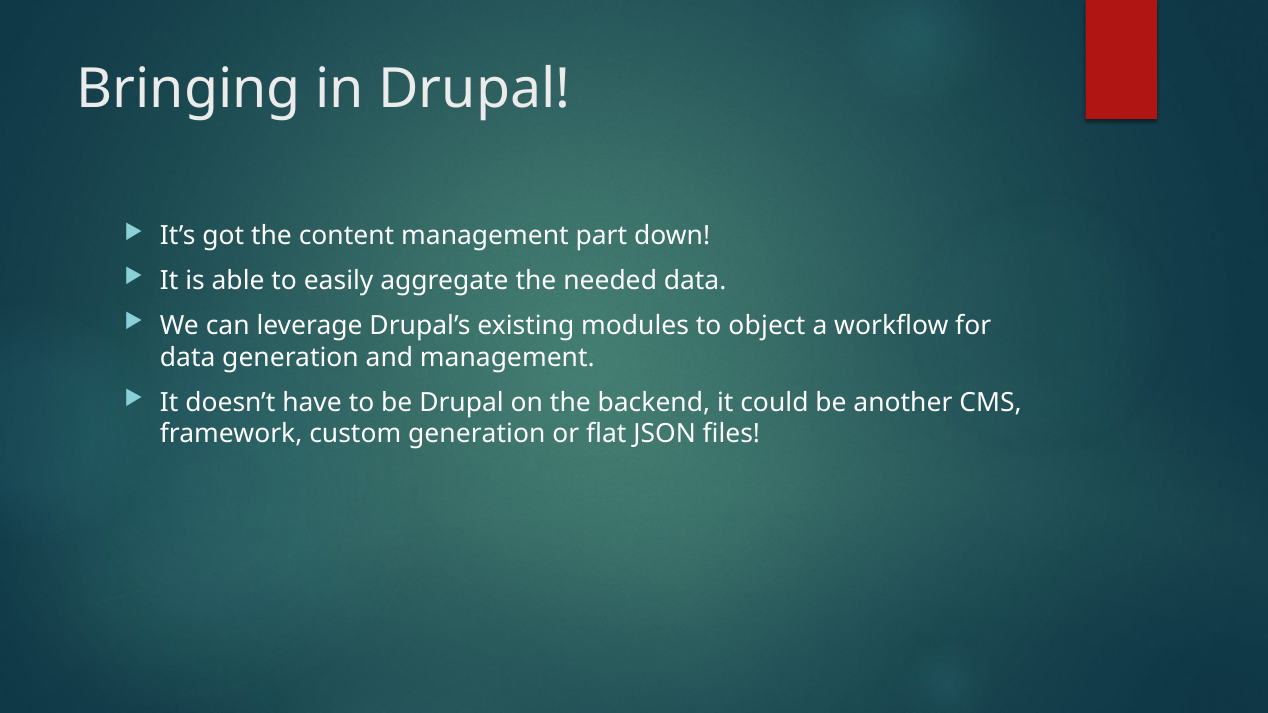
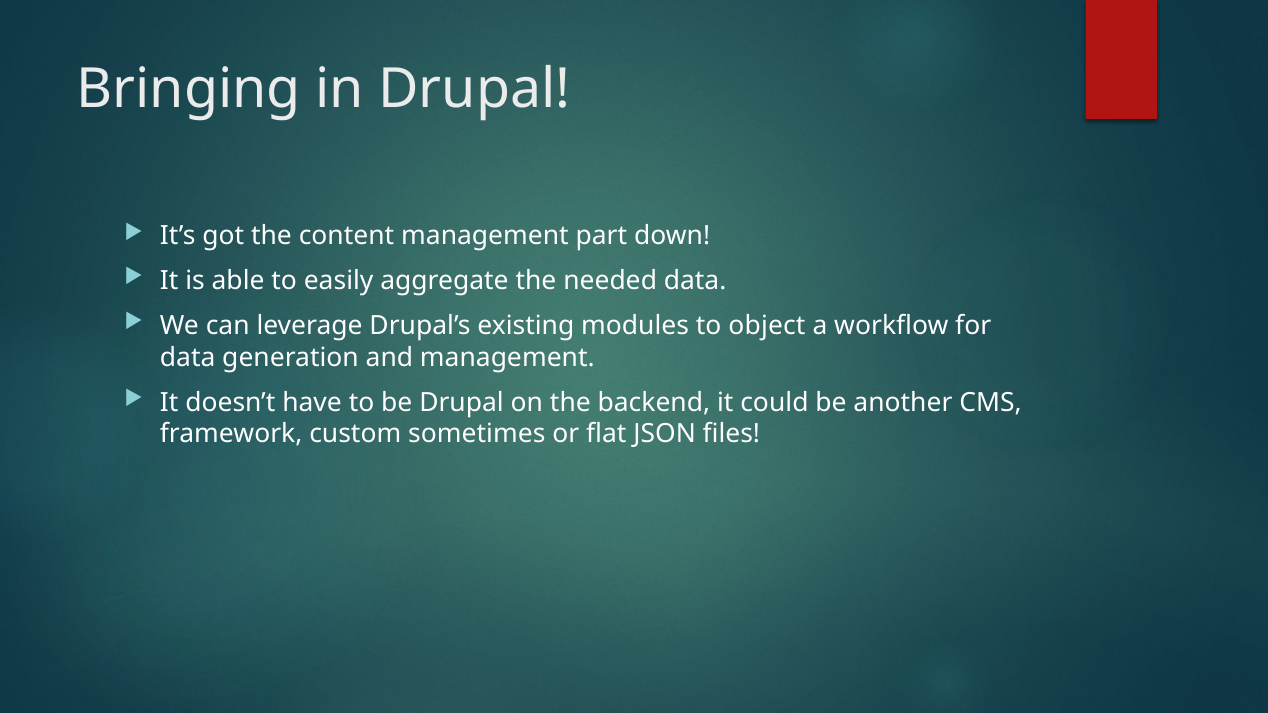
custom generation: generation -> sometimes (477, 434)
